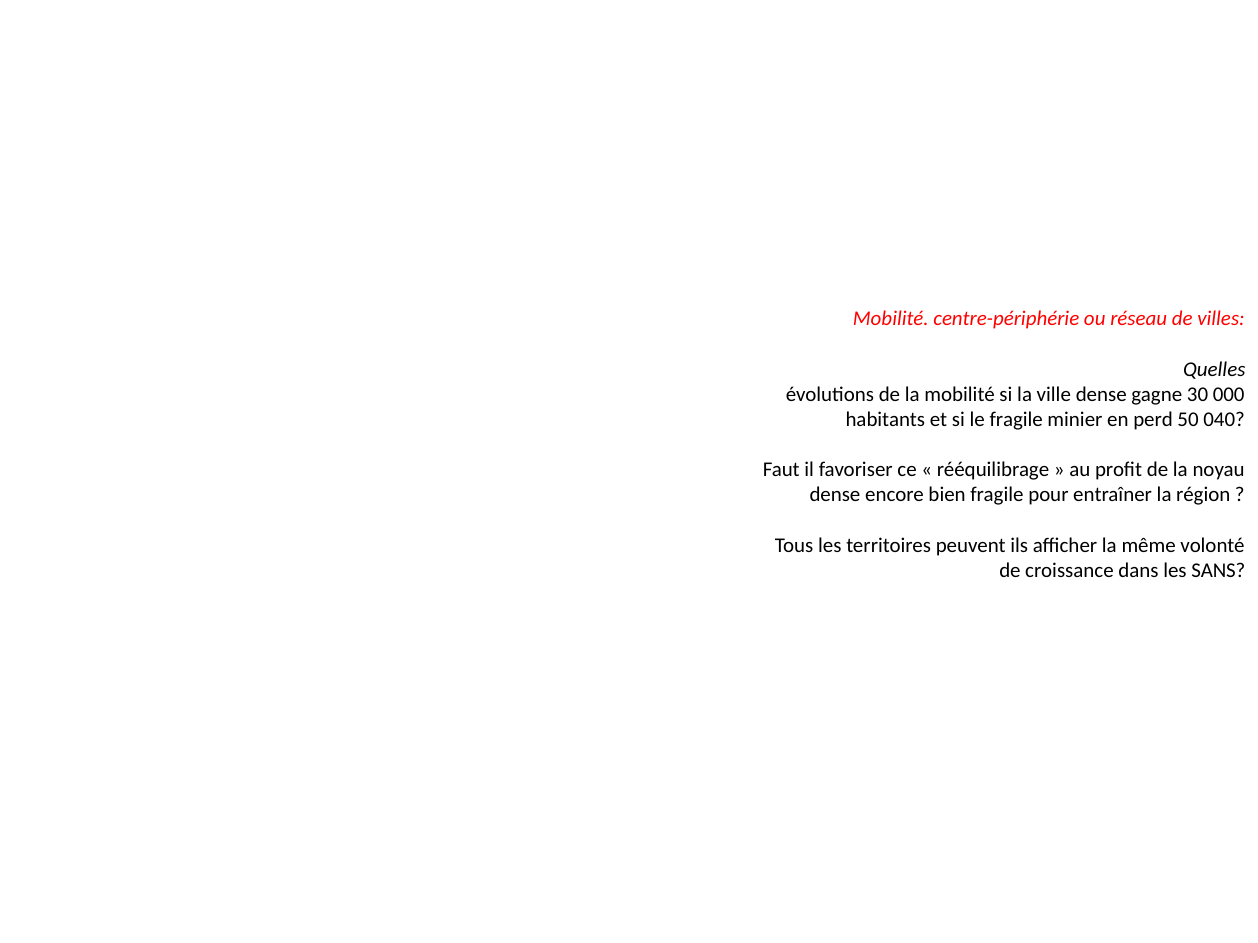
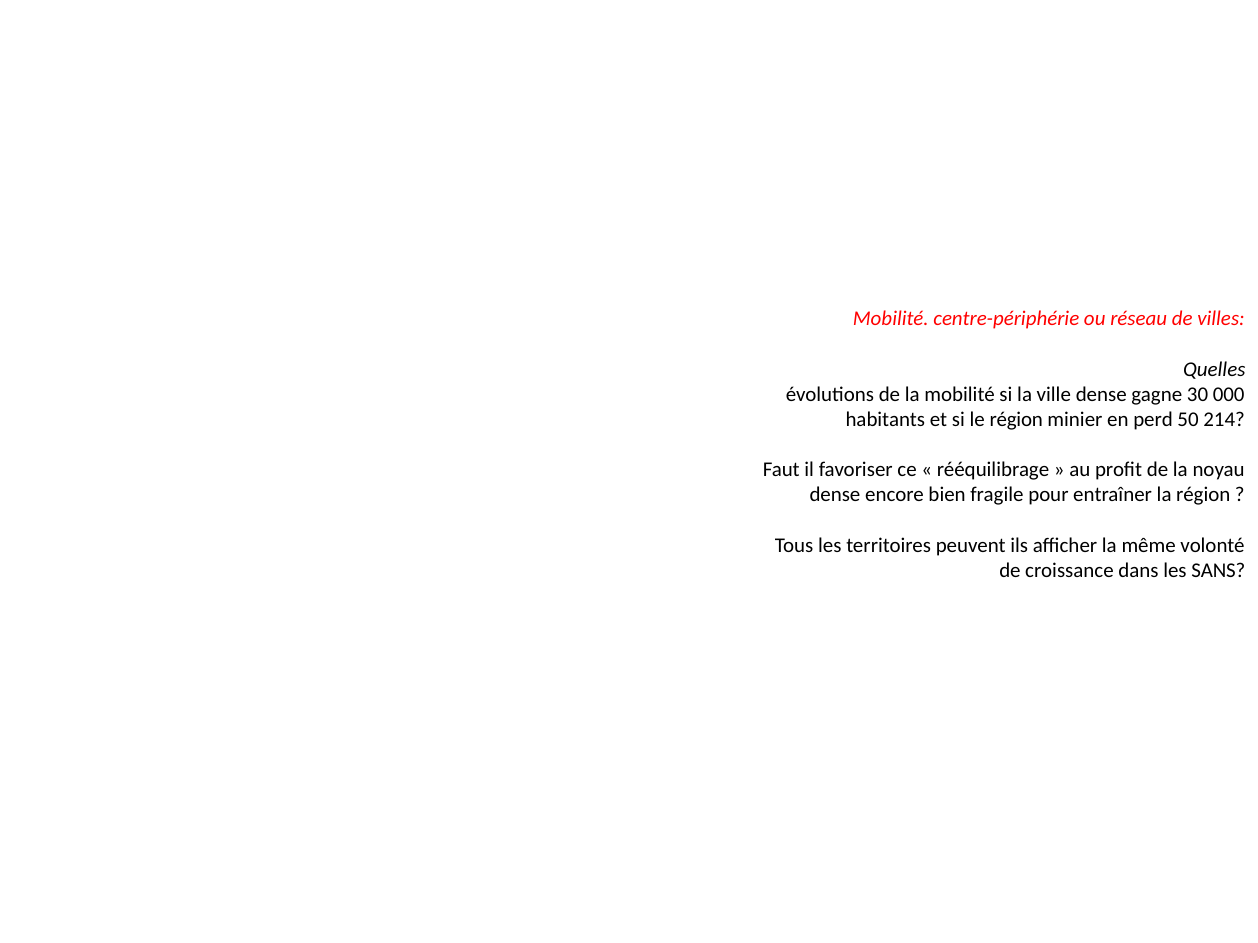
le fragile: fragile -> région (1016, 420)
040: 040 -> 214 (1224, 420)
